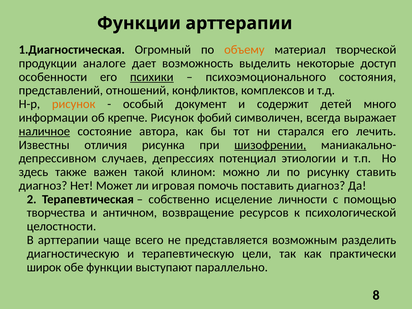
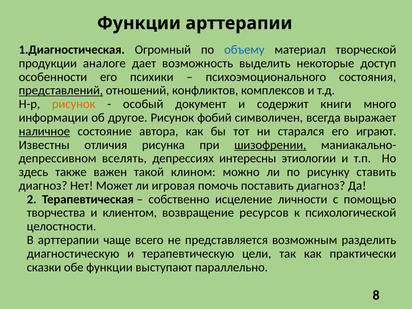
объему colour: orange -> blue (244, 50)
психики underline: present -> none (152, 77)
представлений underline: none -> present (61, 90)
детей: детей -> книги (336, 104)
крепче: крепче -> другое (128, 118)
лечить: лечить -> играют (376, 131)
случаев: случаев -> вселять (124, 158)
потенциал: потенциал -> интересны (248, 158)
античном: античном -> клиентом (130, 213)
широк: широк -> сказки (44, 267)
